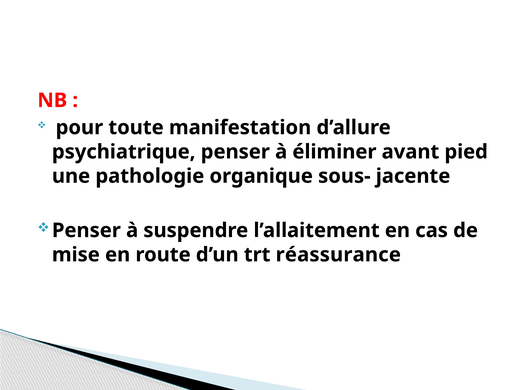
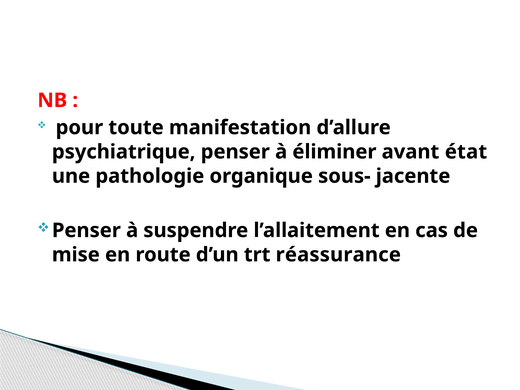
pied: pied -> état (466, 152)
